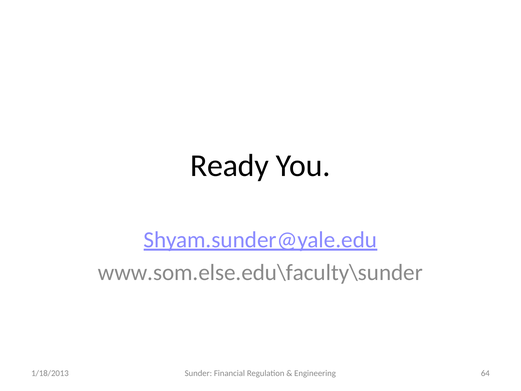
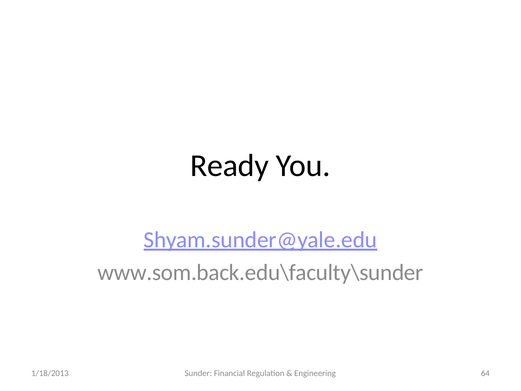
www.som.else.edu\faculty\sunder: www.som.else.edu\faculty\sunder -> www.som.back.edu\faculty\sunder (260, 273)
